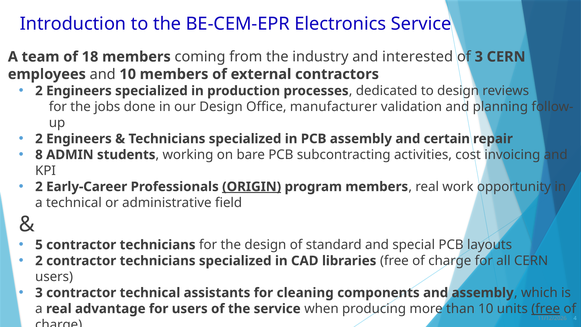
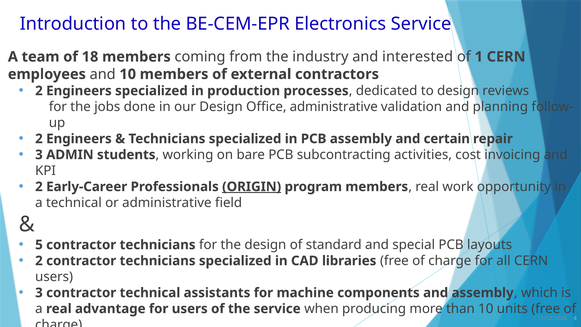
of 3: 3 -> 1 (479, 57)
Office manufacturer: manufacturer -> administrative (334, 107)
8: 8 -> 3 (39, 155)
cleaning: cleaning -> machine (305, 293)
free underline: present -> none (546, 309)
